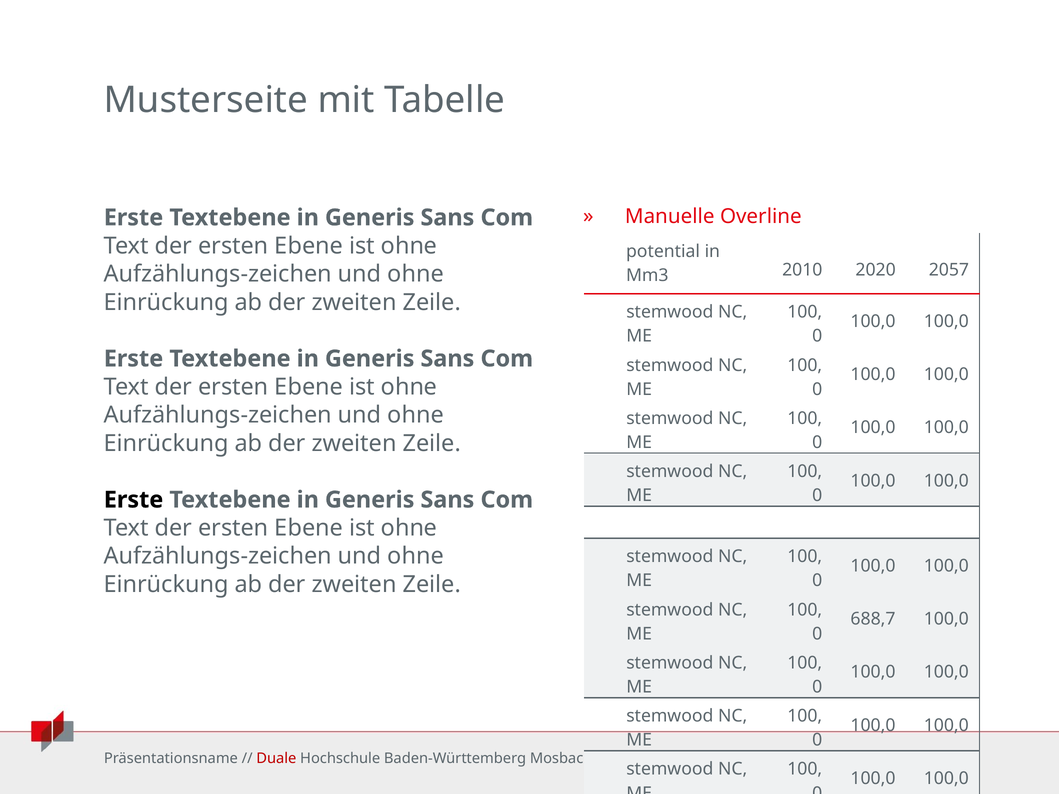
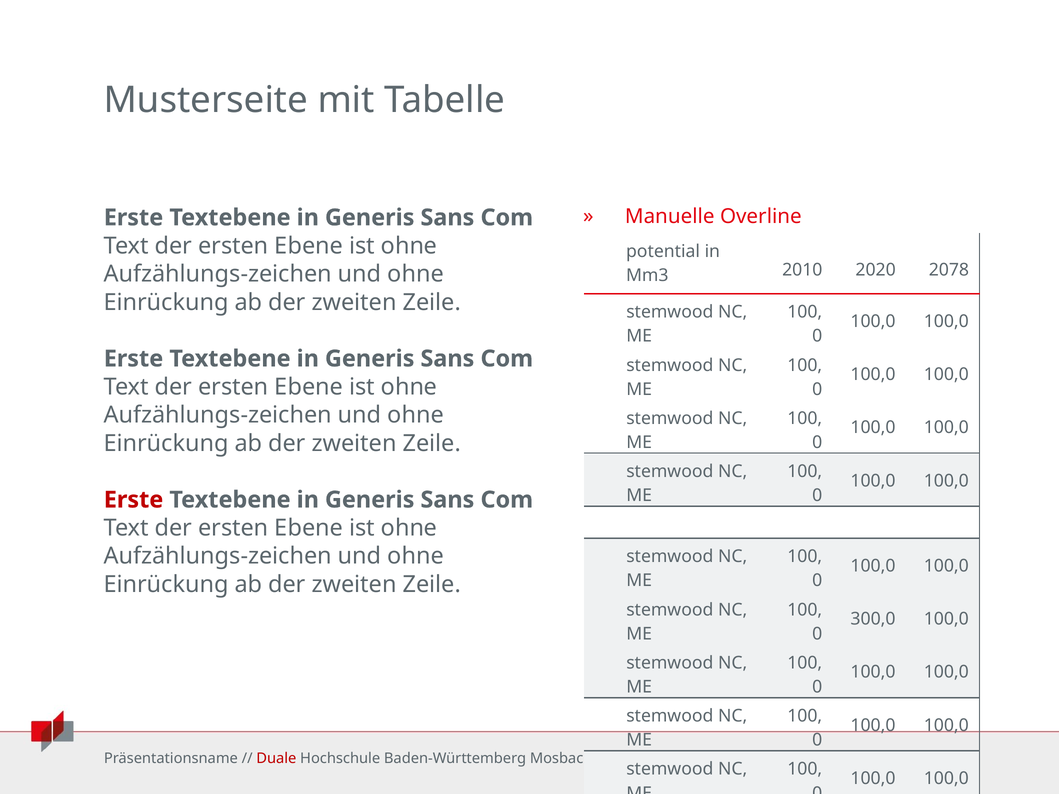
2057: 2057 -> 2078 (949, 270)
Erste colour: black -> red (134, 500)
688,7: 688,7 -> 300,0 (873, 619)
